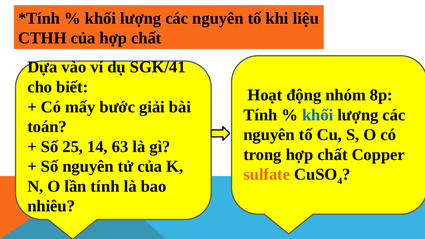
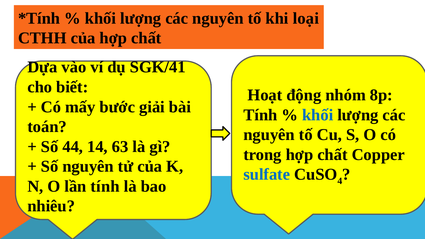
liệu: liệu -> loại (306, 18)
25: 25 -> 44 (73, 147)
sulfate colour: orange -> blue (267, 174)
